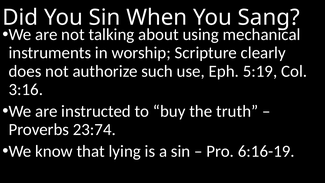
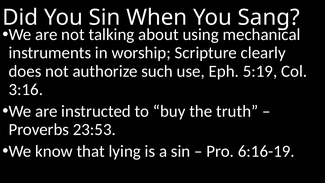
23:74: 23:74 -> 23:53 (94, 129)
